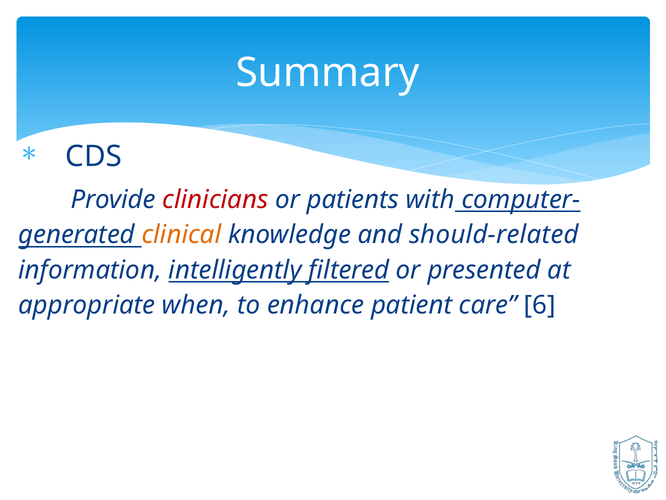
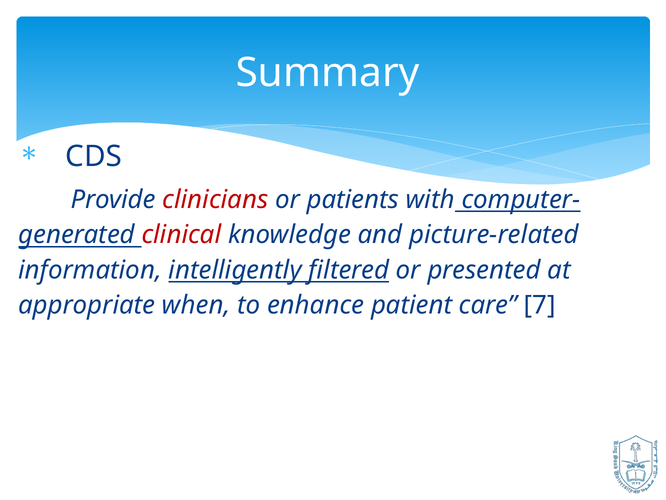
clinical colour: orange -> red (181, 234)
should-related: should-related -> picture-related (494, 234)
6: 6 -> 7 (540, 305)
